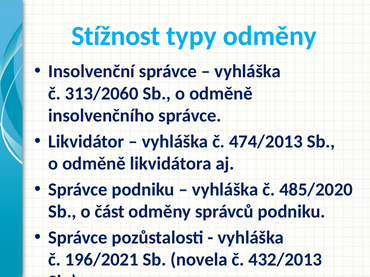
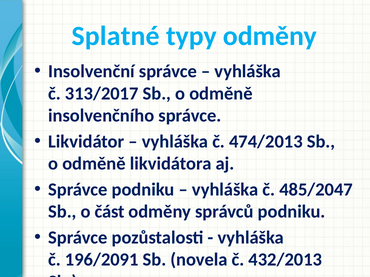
Stížnost: Stížnost -> Splatné (116, 36)
313/2060: 313/2060 -> 313/2017 (102, 94)
485/2020: 485/2020 -> 485/2047 (316, 190)
196/2021: 196/2021 -> 196/2091 (102, 260)
